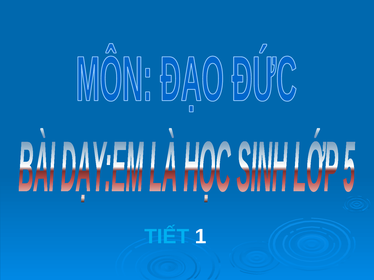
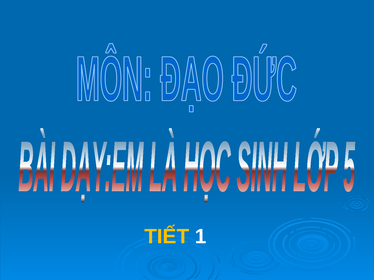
TIẾT colour: light blue -> yellow (167, 237)
